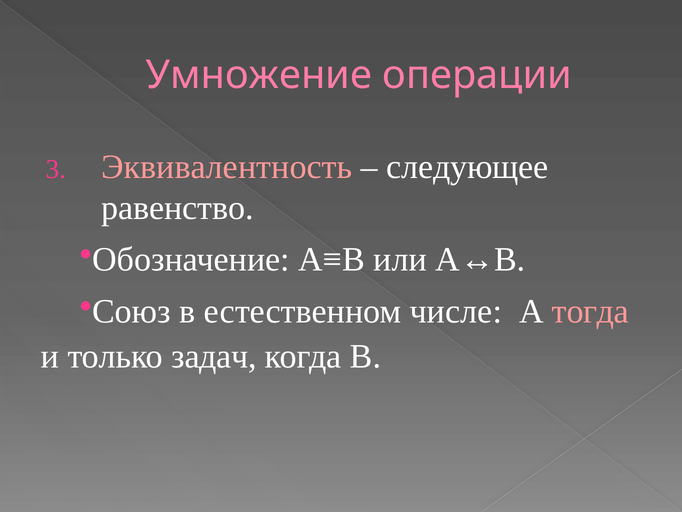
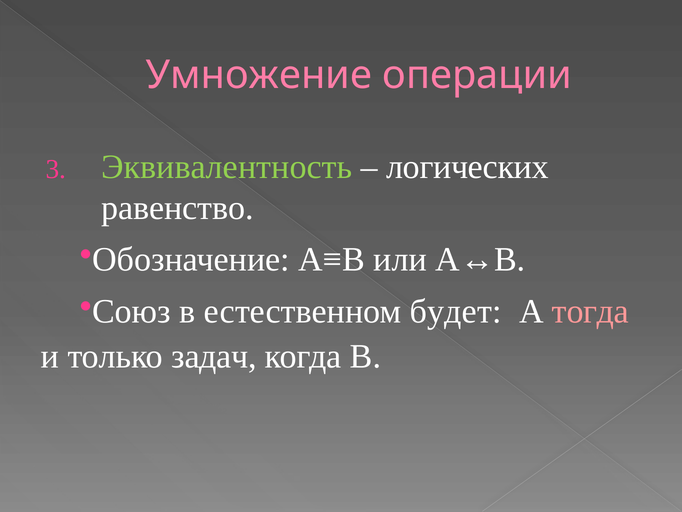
Эквивалентность colour: pink -> light green (227, 167)
следующее: следующее -> логических (467, 167)
числе: числе -> будет (456, 311)
